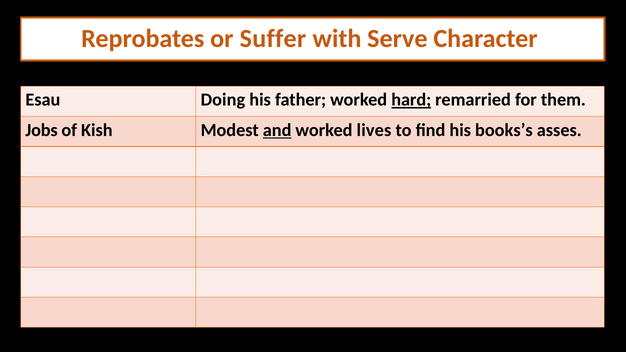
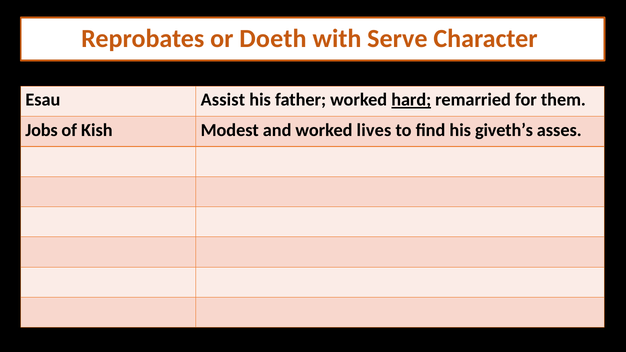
Suffer: Suffer -> Doeth (273, 39)
Doing: Doing -> Assist (223, 100)
and underline: present -> none (277, 130)
books’s: books’s -> giveth’s (504, 130)
